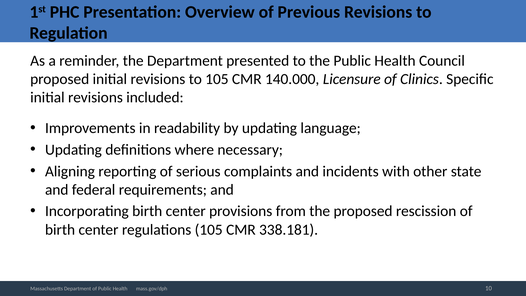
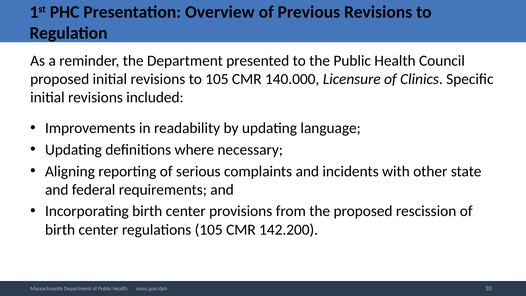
338.181: 338.181 -> 142.200 (289, 230)
